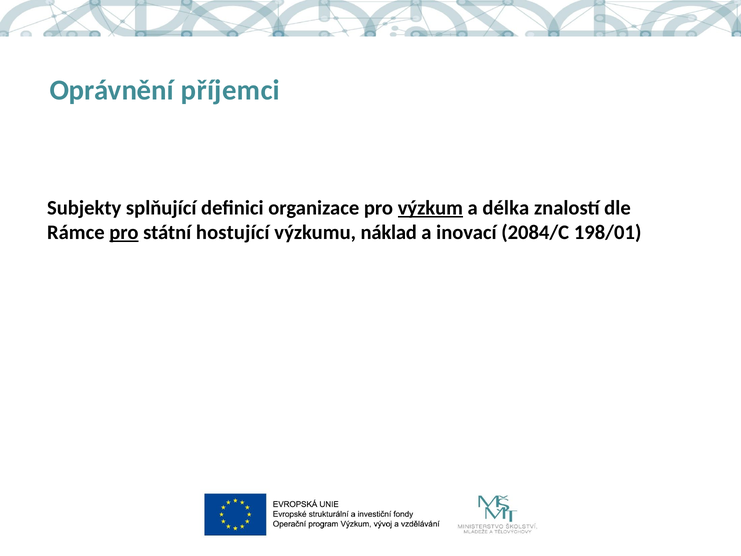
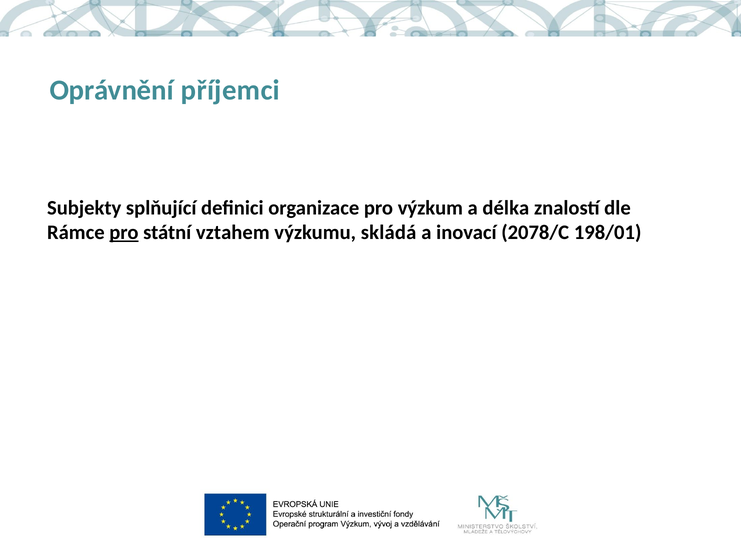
výzkum underline: present -> none (430, 208)
hostující: hostující -> vztahem (233, 232)
náklad: náklad -> skládá (389, 232)
2084/C: 2084/C -> 2078/C (535, 232)
